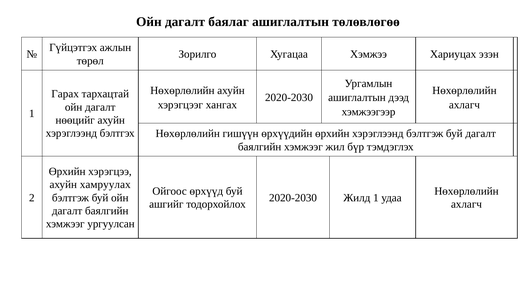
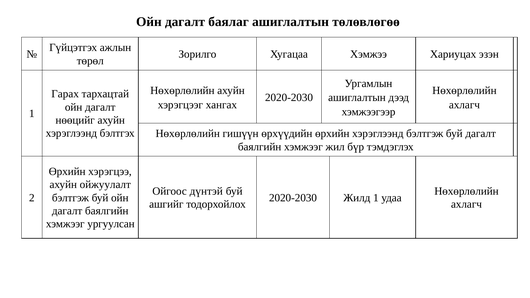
хамруулах: хамруулах -> ойжуулалт (105, 185)
өрхүүд: өрхүүд -> дүнтэй (206, 191)
